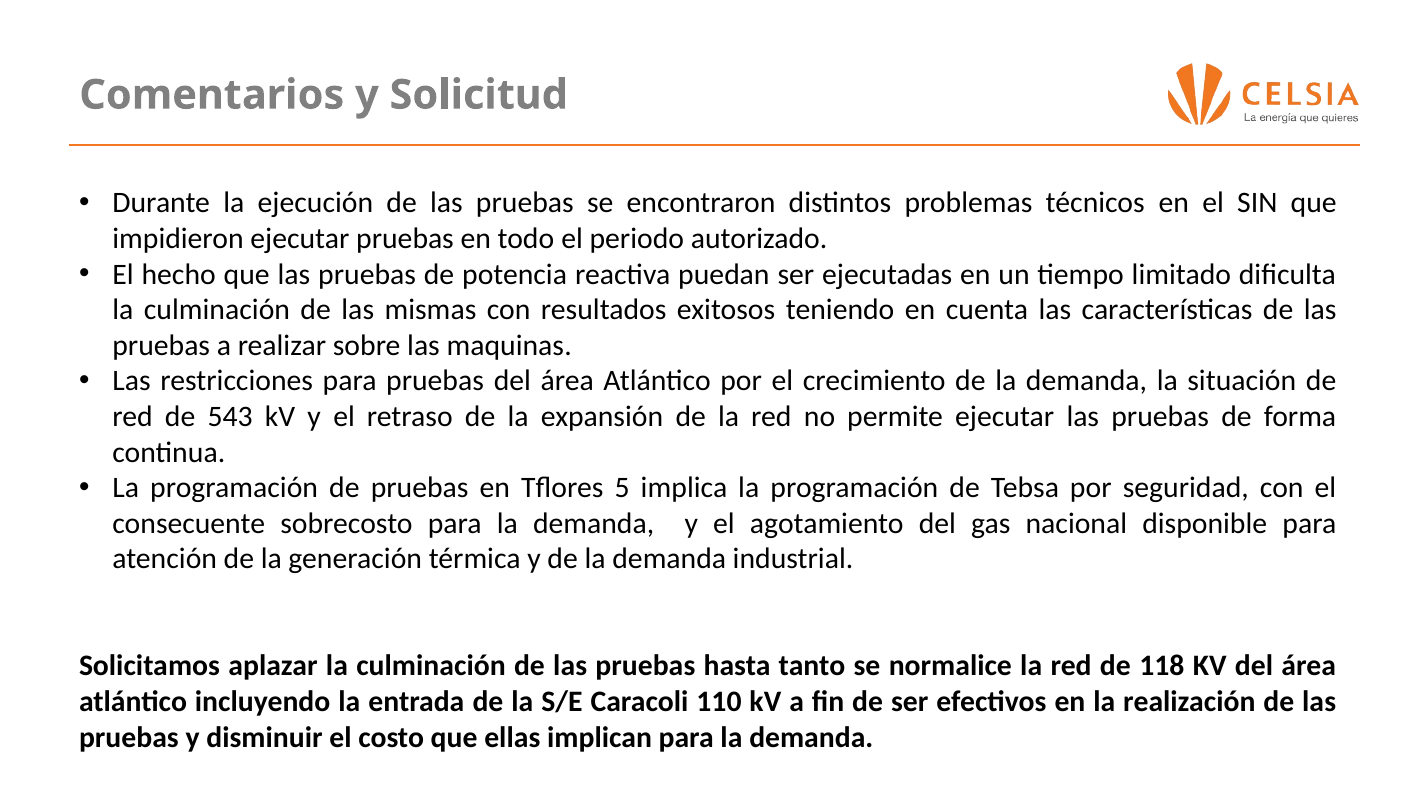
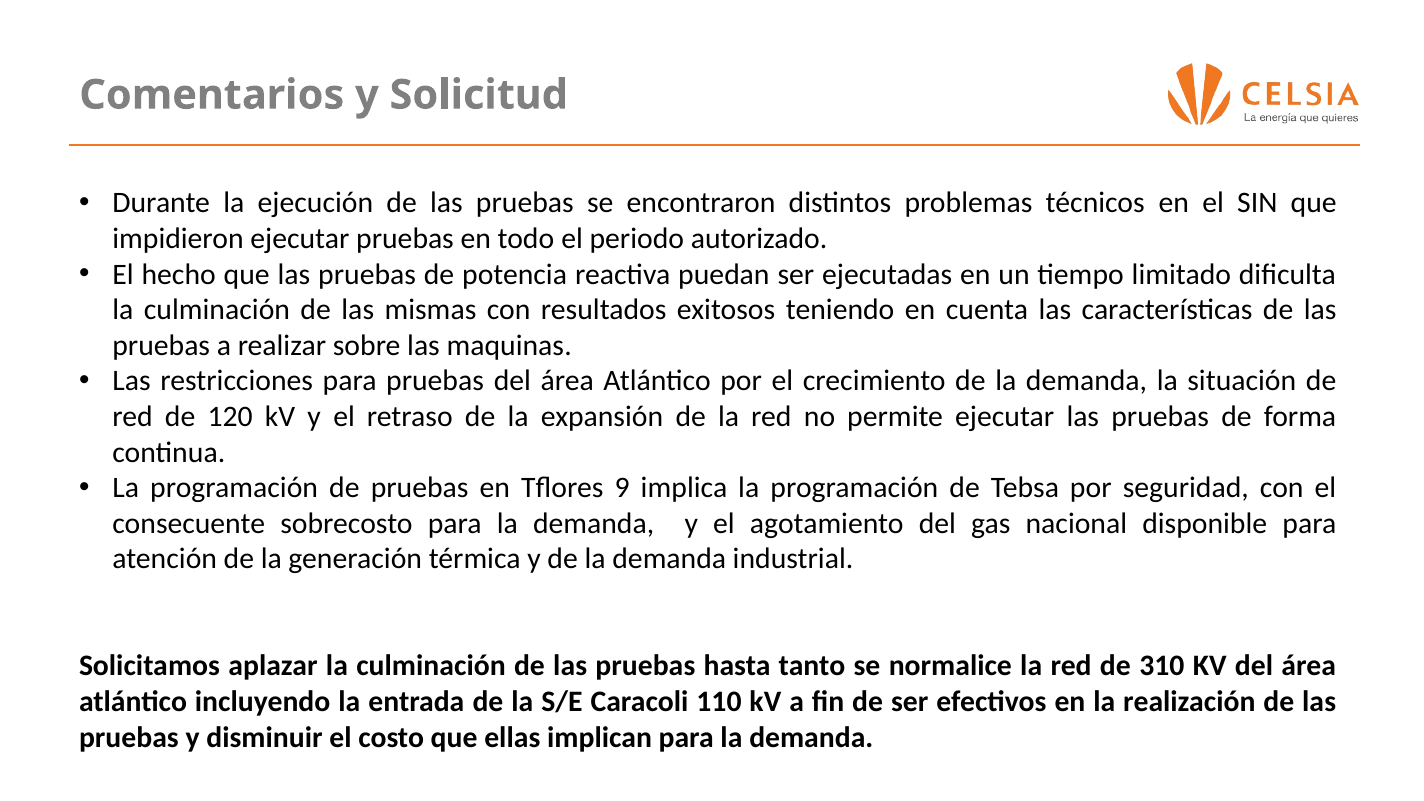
543: 543 -> 120 (230, 417)
5: 5 -> 9 (622, 488)
118: 118 -> 310 (1162, 666)
